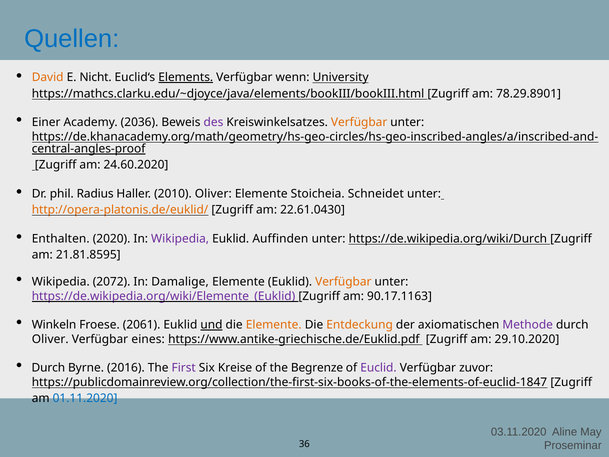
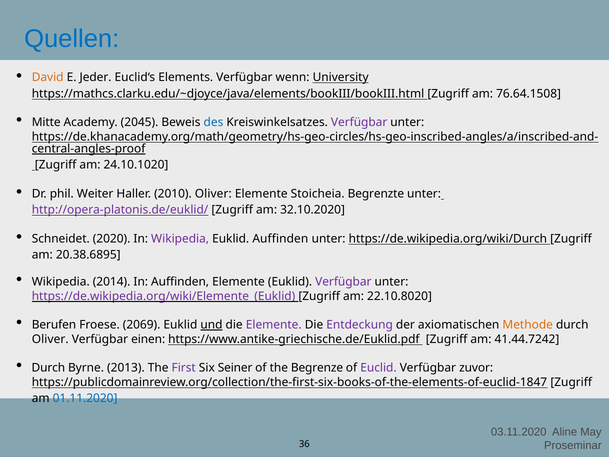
Nicht: Nicht -> Jeder (96, 77)
Elements underline: present -> none (186, 77)
78.29.8901: 78.29.8901 -> 76.64.1508 (529, 94)
Einer: Einer -> Mitte (46, 122)
2036: 2036 -> 2045 (140, 122)
des colour: purple -> blue (213, 122)
Verfügbar colour: orange -> purple (359, 122)
24.60.2020: 24.60.2020 -> 24.10.1020 (136, 165)
Radius: Radius -> Weiter (95, 194)
Schneidet: Schneidet -> Begrenzte (376, 194)
http://opera-platonis.de/euklid/ colour: orange -> purple (120, 210)
22.61.0430: 22.61.0430 -> 32.10.2020 (313, 210)
Enthalten: Enthalten -> Schneidet (61, 239)
21.81.8595: 21.81.8595 -> 20.38.6895 (88, 255)
2072: 2072 -> 2014 (112, 282)
In Damalige: Damalige -> Auffinden (180, 282)
Verfügbar colour: orange -> purple (343, 282)
90.17.1163: 90.17.1163 -> 22.10.8020 (400, 296)
Winkeln: Winkeln -> Berufen (54, 325)
2061: 2061 -> 2069 (142, 325)
Elemente colour: orange -> purple (274, 325)
Entdeckung colour: orange -> purple (360, 325)
Methode colour: purple -> orange (528, 325)
eines: eines -> einen (148, 339)
29.10.2020: 29.10.2020 -> 41.44.7242 (527, 339)
2016: 2016 -> 2013 (126, 368)
Kreise: Kreise -> Seiner (235, 368)
